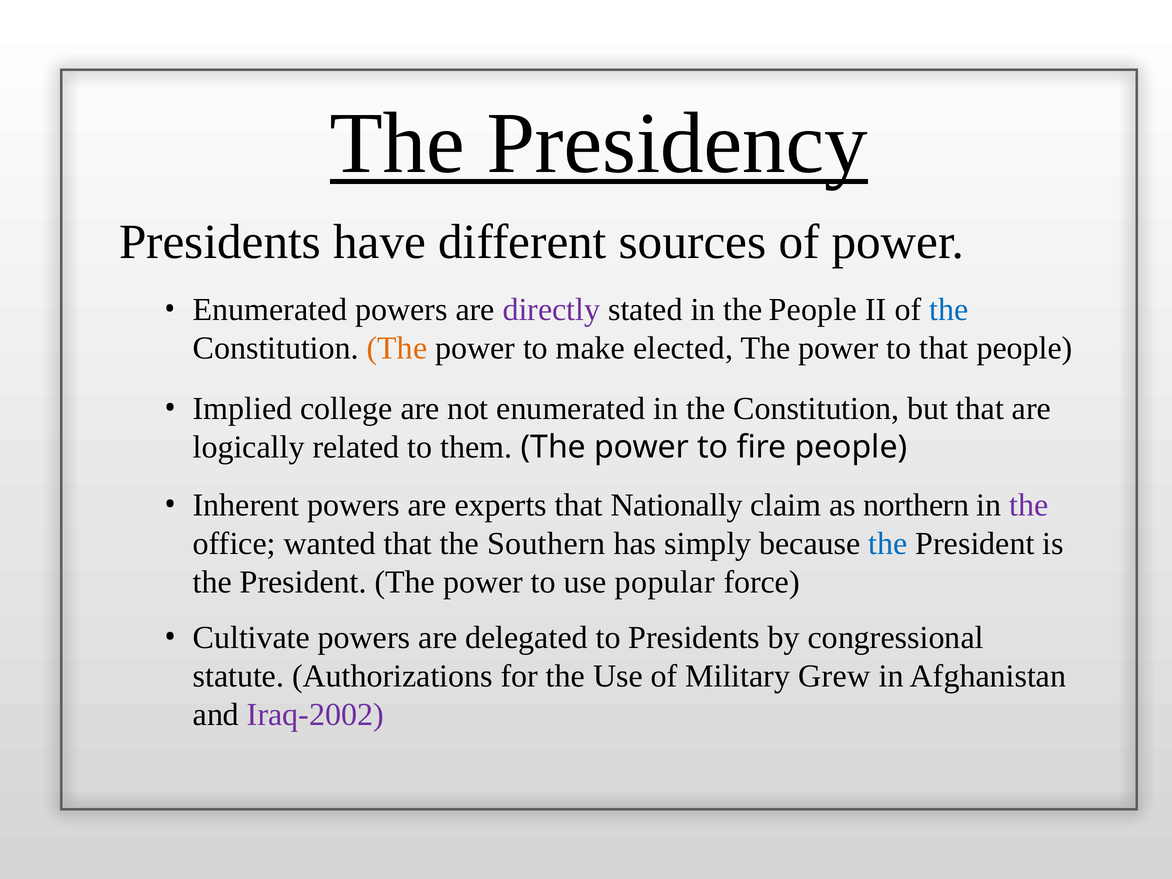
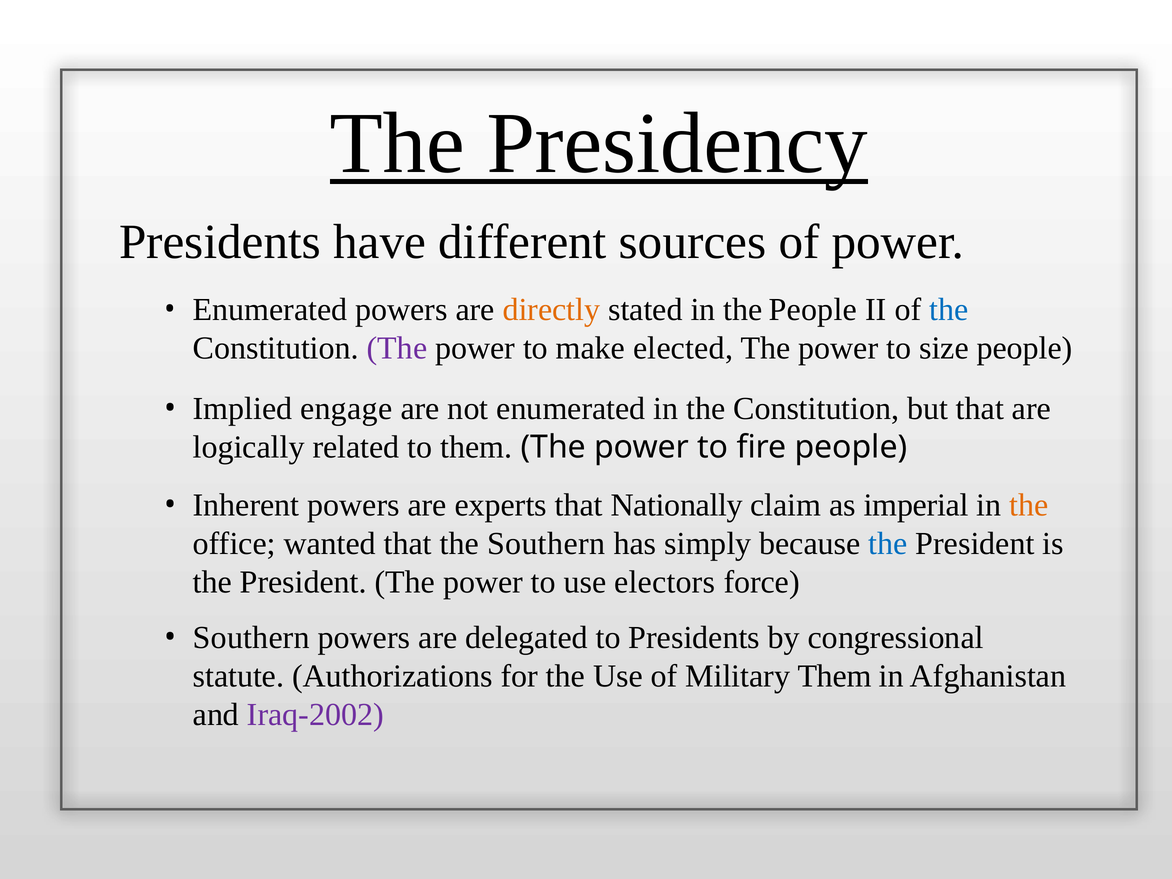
directly colour: purple -> orange (551, 310)
The colour: orange -> purple (397, 348)
to that: that -> size (944, 348)
college: college -> engage (346, 409)
northern: northern -> imperial (916, 505)
the colour: purple -> orange (1029, 505)
popular: popular -> electors (665, 582)
Cultivate: Cultivate -> Southern (251, 638)
Military Grew: Grew -> Them (835, 676)
